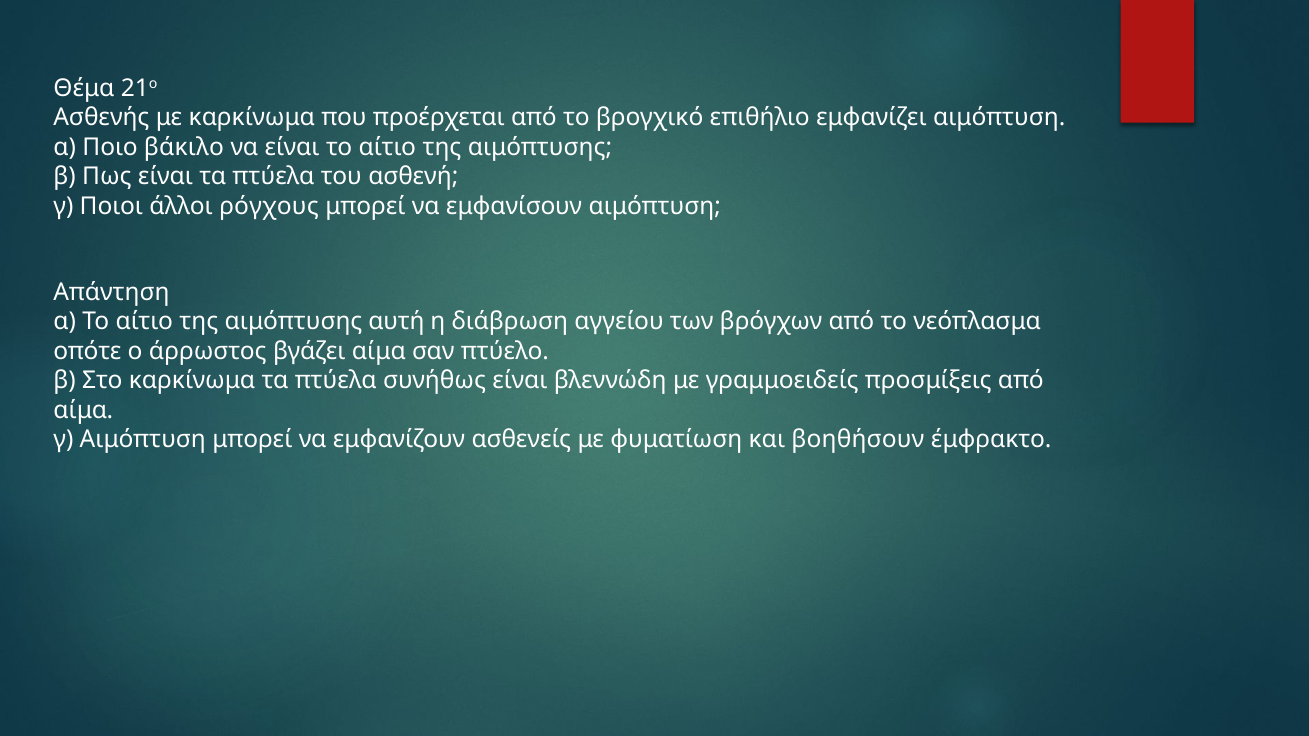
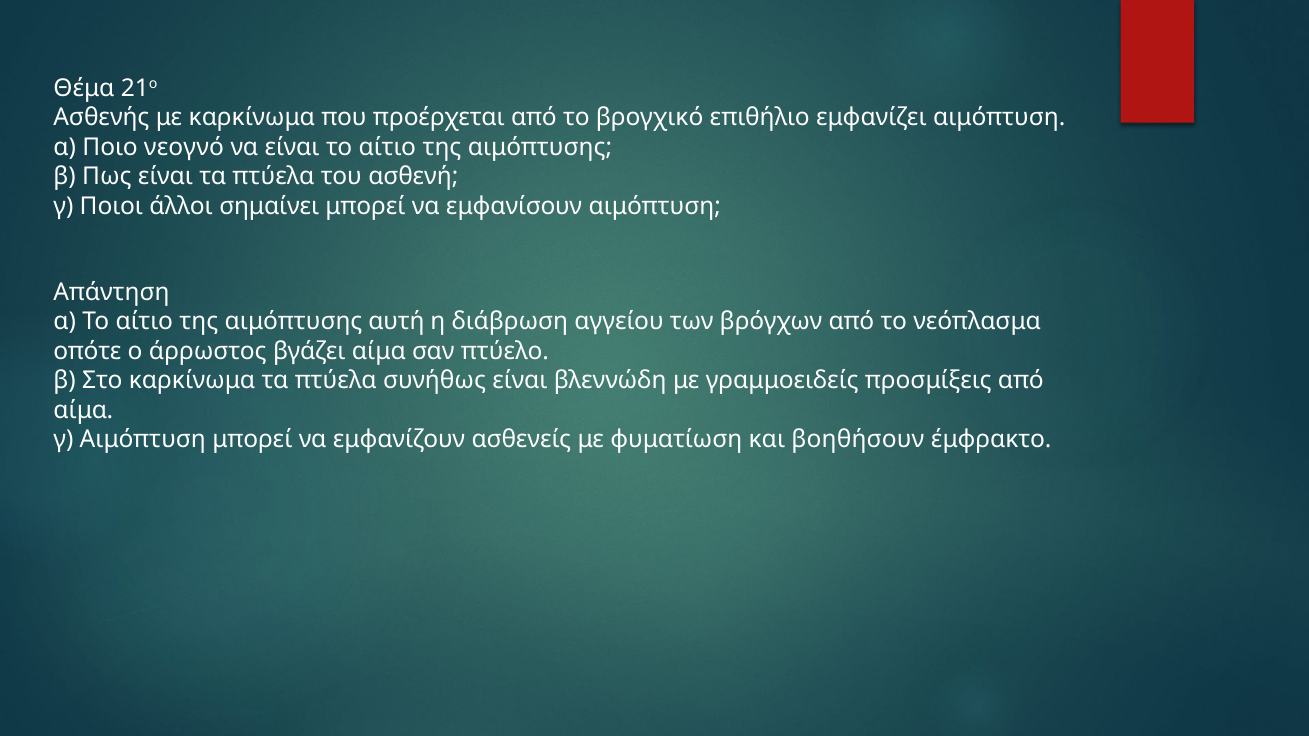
βάκιλο: βάκιλο -> νεογνό (184, 147)
ρόγχους: ρόγχους -> σημαίνει (269, 206)
